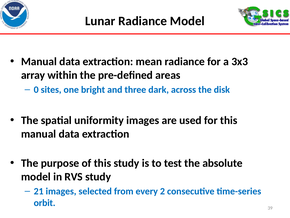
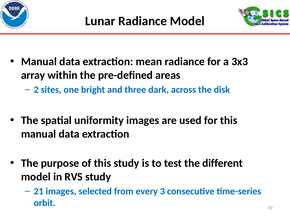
0: 0 -> 2 (36, 89)
absolute: absolute -> different (223, 163)
2: 2 -> 3 (162, 191)
